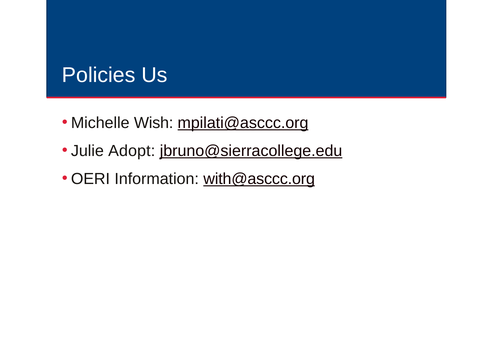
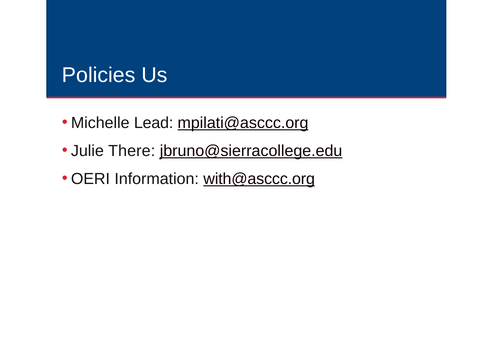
Wish: Wish -> Lead (154, 123)
Adopt: Adopt -> There (132, 151)
